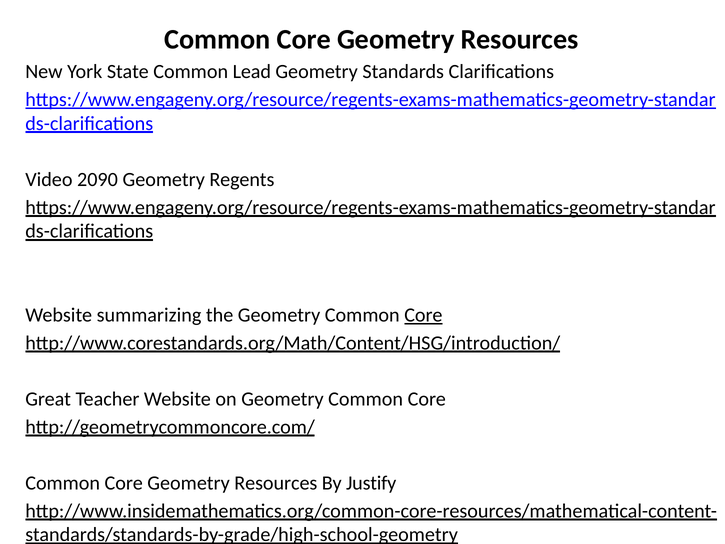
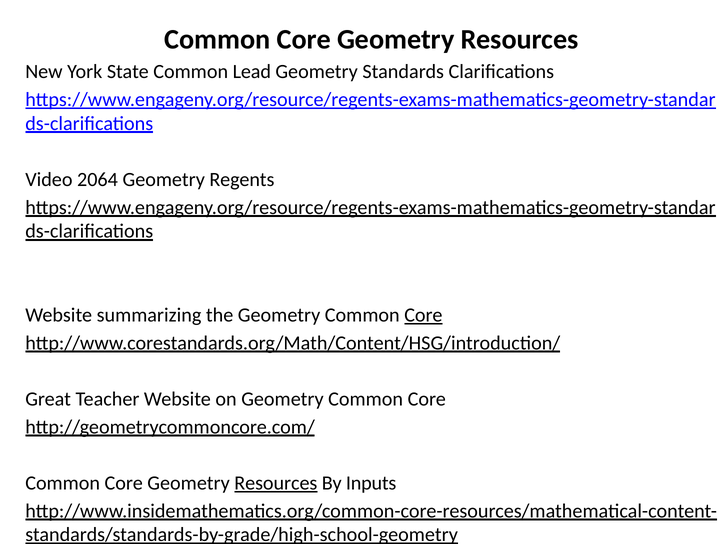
2090: 2090 -> 2064 (97, 179)
Resources underline: none -> present (276, 483)
Justify: Justify -> Inputs (371, 483)
